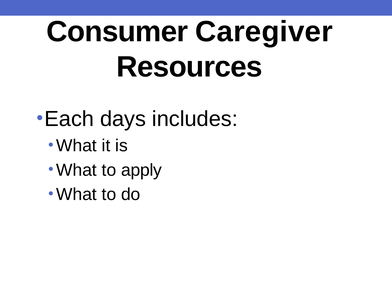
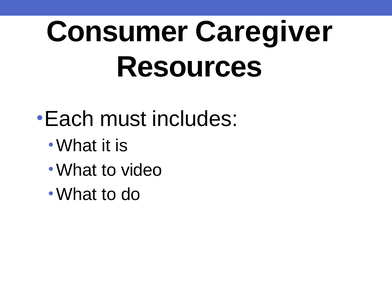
days: days -> must (123, 119)
apply: apply -> video (141, 170)
